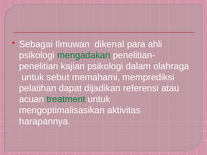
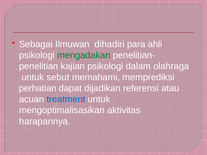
dikenal: dikenal -> dihadiri (109, 44)
pelatihan: pelatihan -> perhatian (38, 88)
treatment colour: green -> blue (66, 99)
